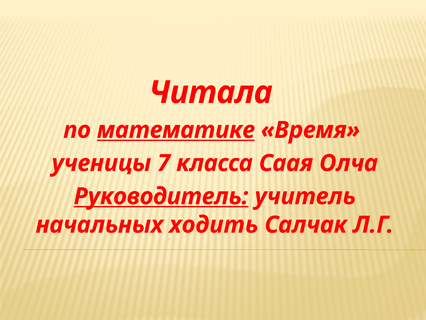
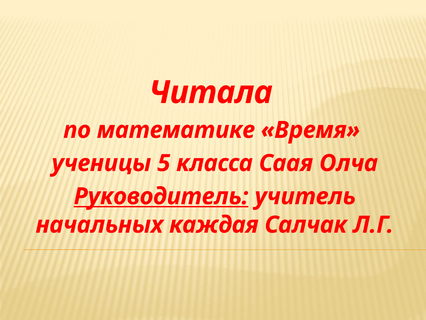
математике underline: present -> none (176, 130)
7: 7 -> 5 (164, 163)
ходить: ходить -> каждая (214, 224)
